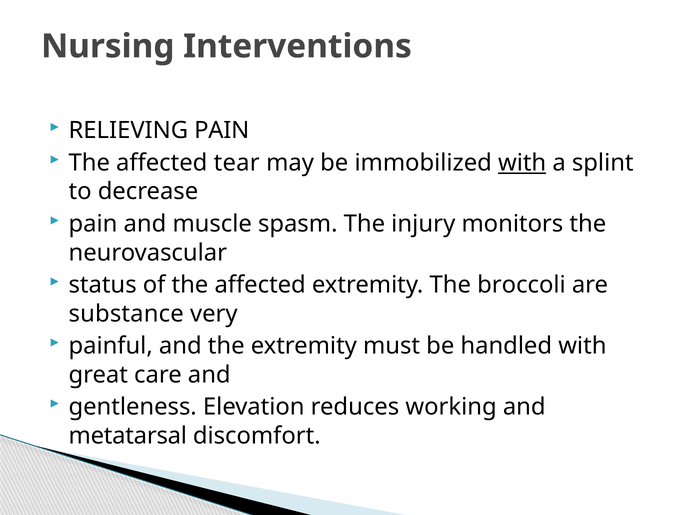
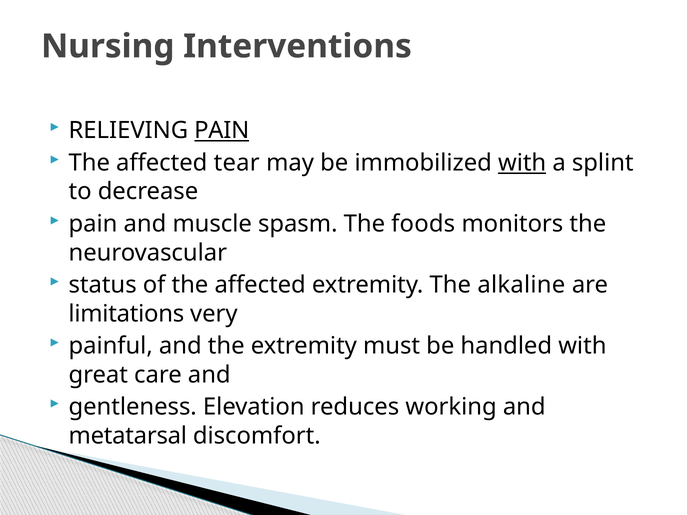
PAIN underline: none -> present (222, 131)
injury: injury -> foods (423, 224)
broccoli: broccoli -> alkaline (521, 285)
substance: substance -> limitations (126, 314)
